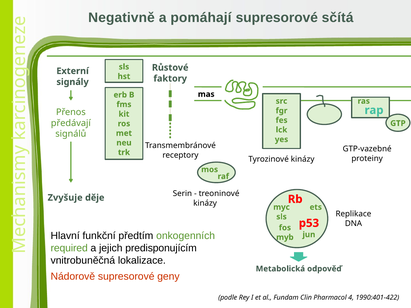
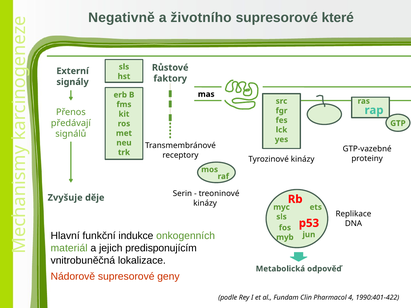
pomáhají: pomáhají -> životního (201, 18)
sčítá: sčítá -> které (338, 18)
předtím: předtím -> indukce (136, 236)
required: required -> materiál (69, 248)
